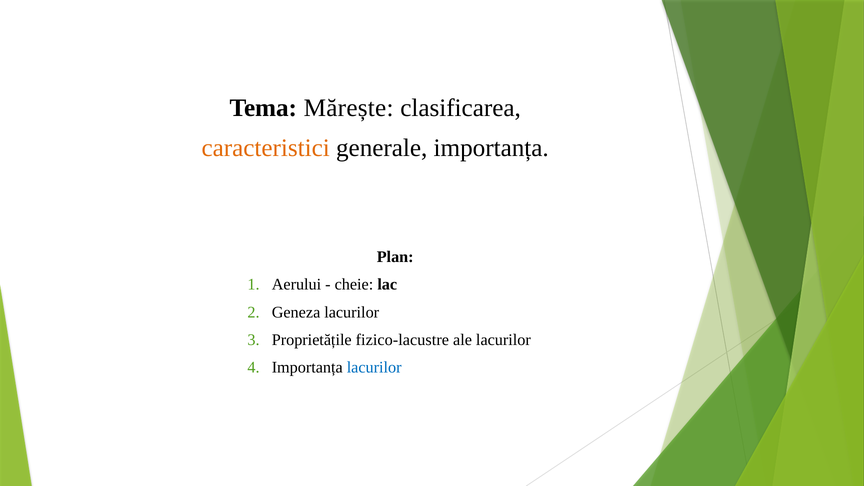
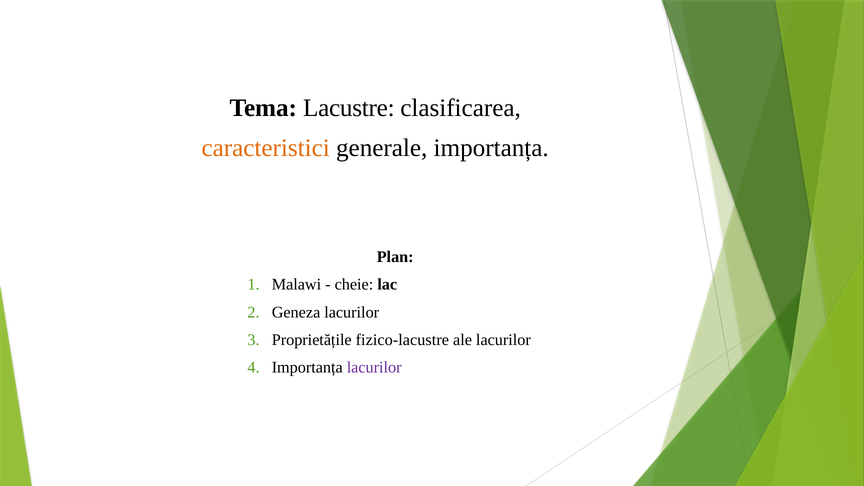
Mărește: Mărește -> Lacustre (349, 108)
Aerului: Aerului -> Malawi (296, 285)
lacurilor colour: blue -> purple (374, 367)
